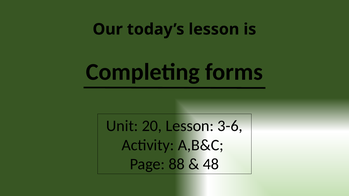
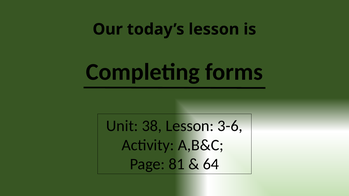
20: 20 -> 38 (152, 126)
88: 88 -> 81 (177, 164)
48: 48 -> 64 (211, 164)
